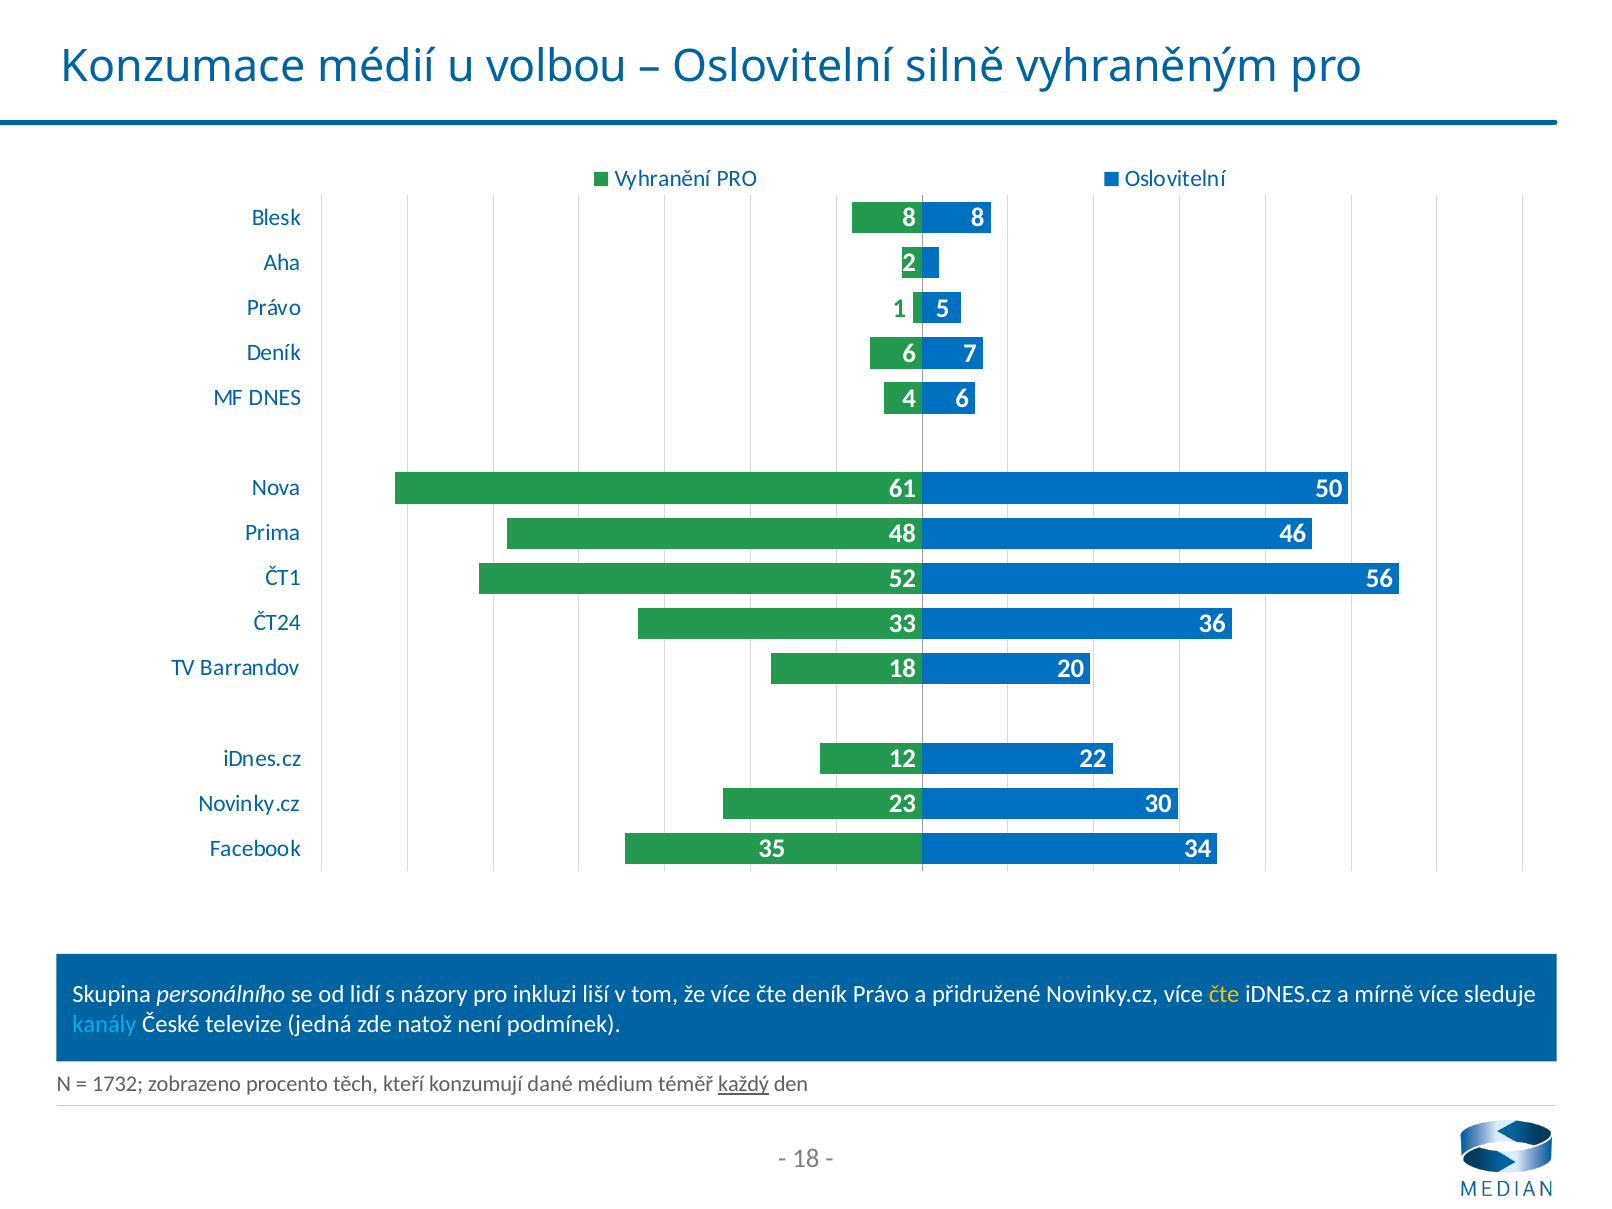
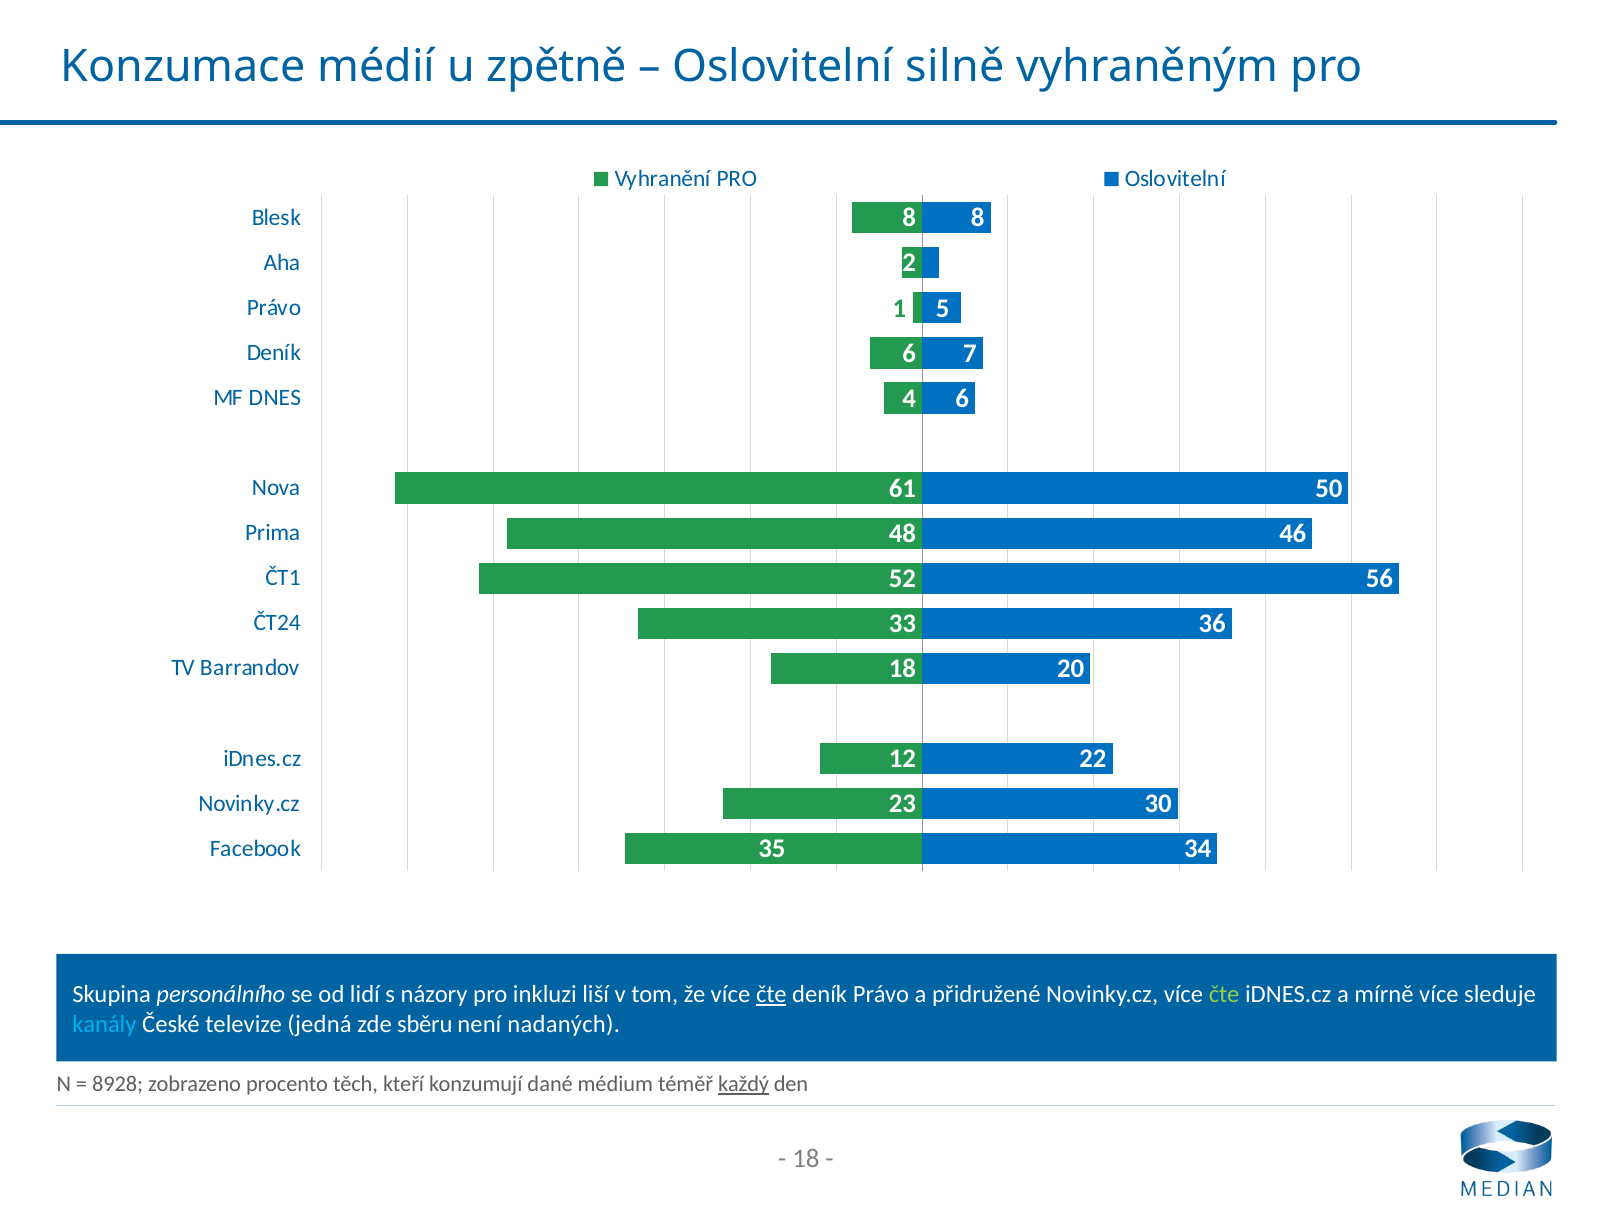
volbou: volbou -> zpětně (557, 67)
čte underline: none -> present (771, 995)
čte colour: yellow -> light green (1224, 995)
natož: natož -> sběru (425, 1024)
podmínek: podmínek -> nadaných (564, 1024)
1732: 1732 -> 8928 (118, 1084)
